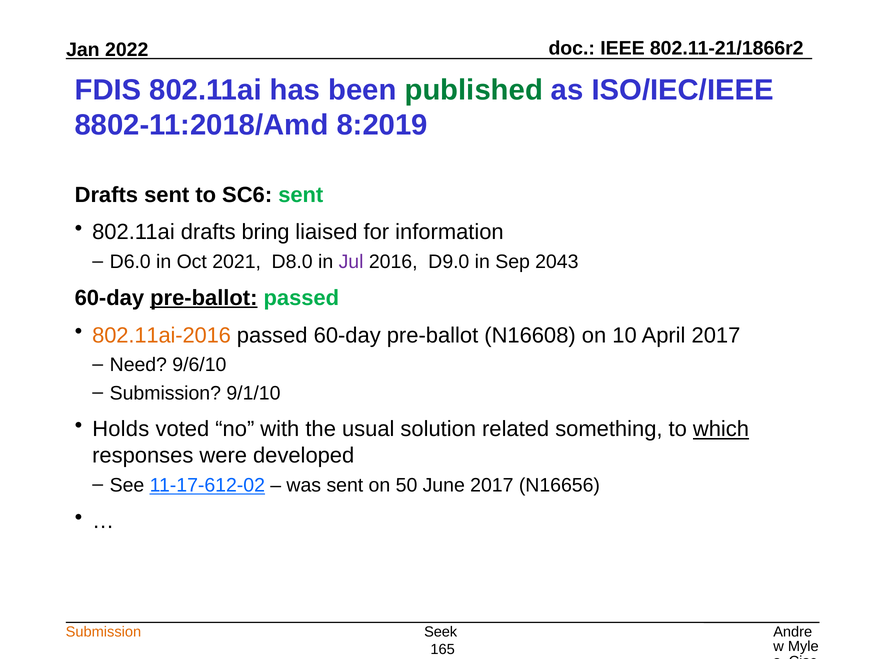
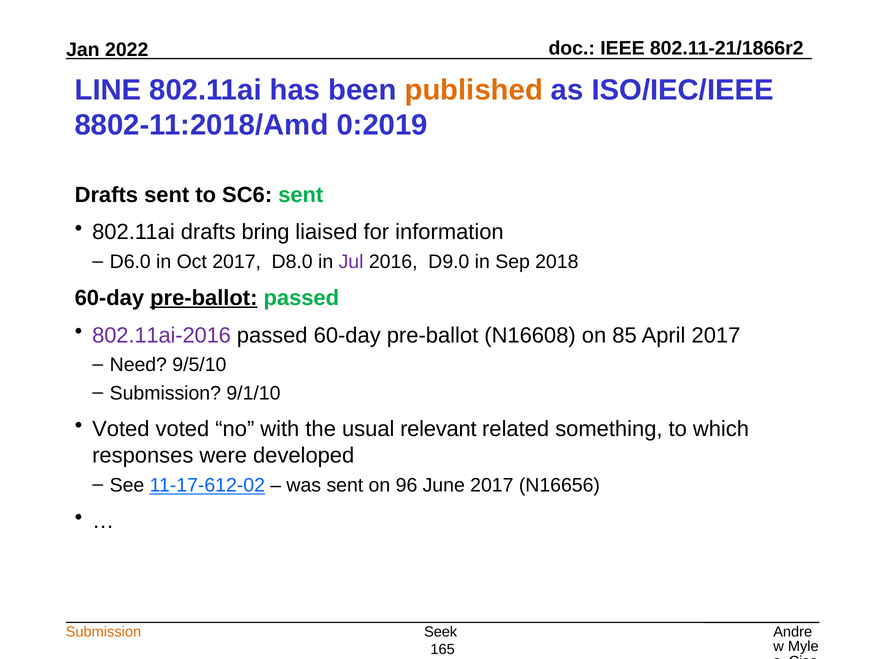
FDIS: FDIS -> LINE (108, 90)
published colour: green -> orange (474, 90)
8:2019: 8:2019 -> 0:2019 (382, 125)
Oct 2021: 2021 -> 2017 (237, 262)
2043: 2043 -> 2018 (557, 262)
802.11ai-2016 colour: orange -> purple (162, 335)
10: 10 -> 85 (624, 335)
9/6/10: 9/6/10 -> 9/5/10 (199, 365)
Holds: Holds -> Voted (121, 429)
solution: solution -> relevant (438, 429)
which underline: present -> none (721, 429)
50: 50 -> 96 (407, 485)
